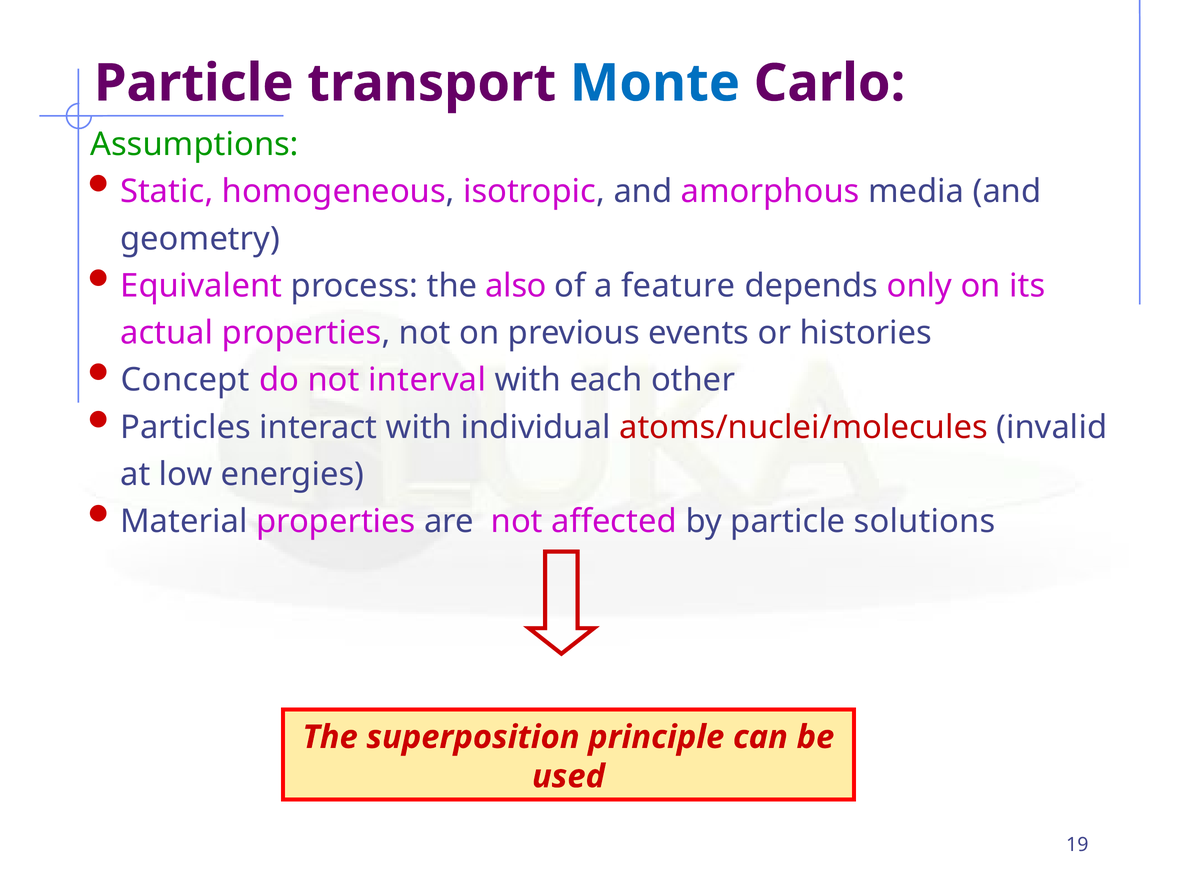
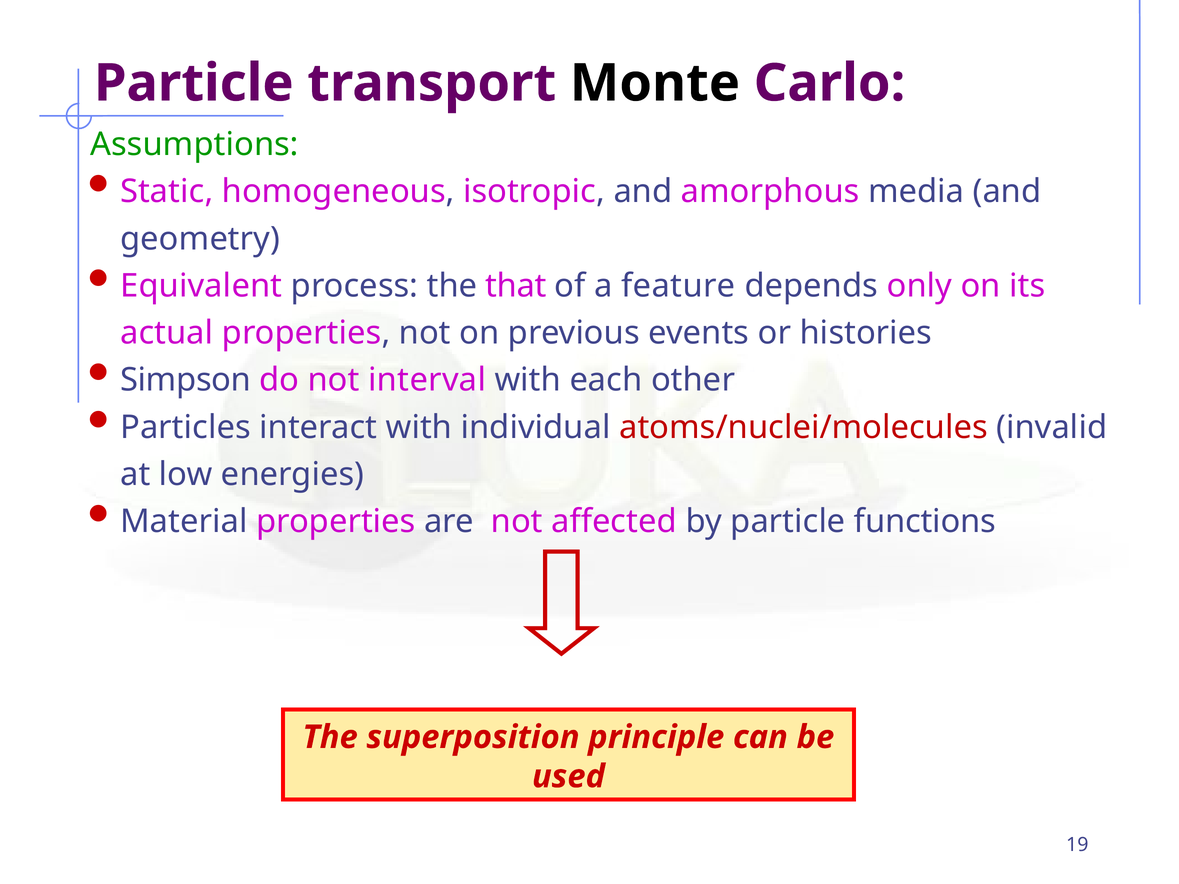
Monte colour: blue -> black (655, 83)
also: also -> that (516, 286)
Concept: Concept -> Simpson (186, 380)
solutions: solutions -> functions (925, 522)
